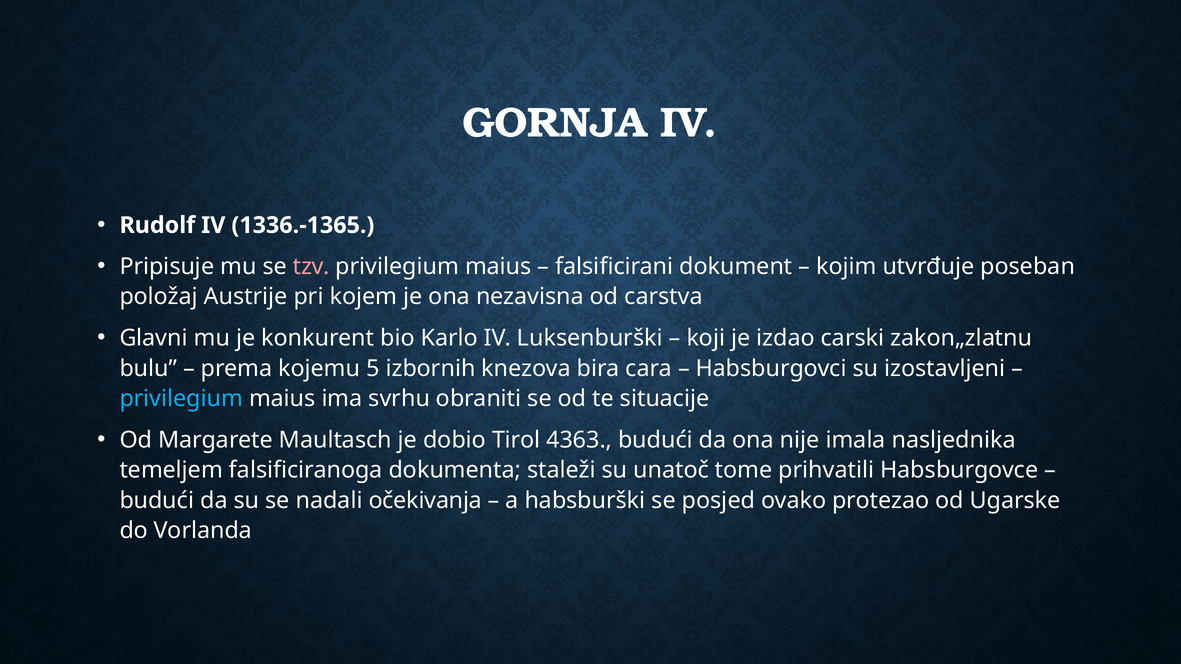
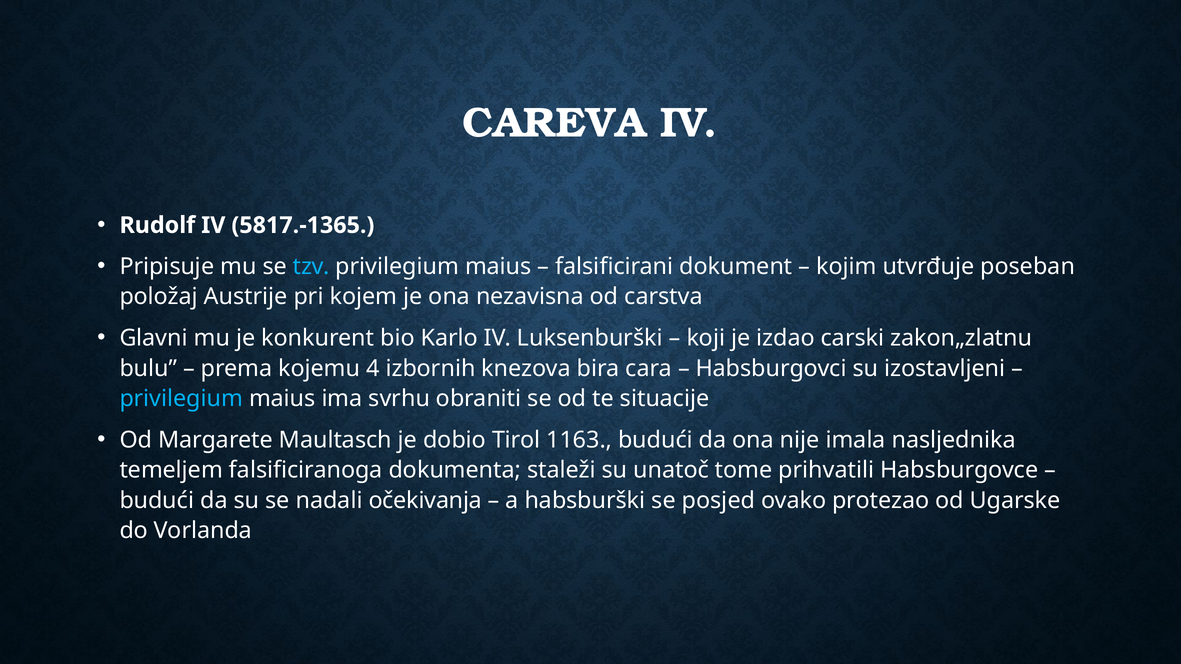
GORNJA: GORNJA -> CAREVA (554, 123)
1336.-1365: 1336.-1365 -> 5817.-1365 (303, 225)
tzv colour: pink -> light blue (311, 267)
5: 5 -> 4 (373, 369)
4363: 4363 -> 1163 (579, 440)
